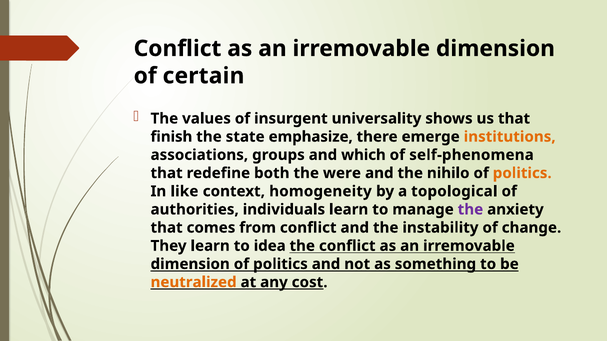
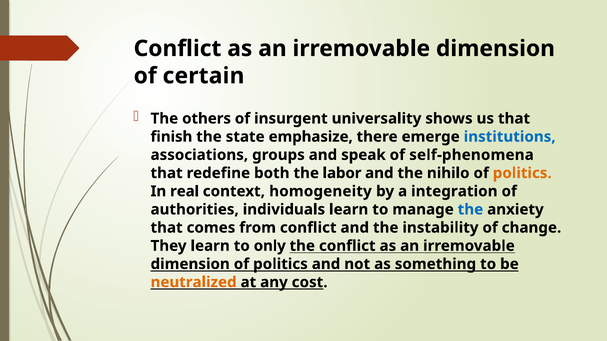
values: values -> others (207, 119)
institutions colour: orange -> blue (510, 137)
which: which -> speak (363, 155)
were: were -> labor (342, 173)
like: like -> real (185, 192)
topological: topological -> integration (454, 192)
the colour: purple -> blue (470, 210)
idea: idea -> only (270, 246)
